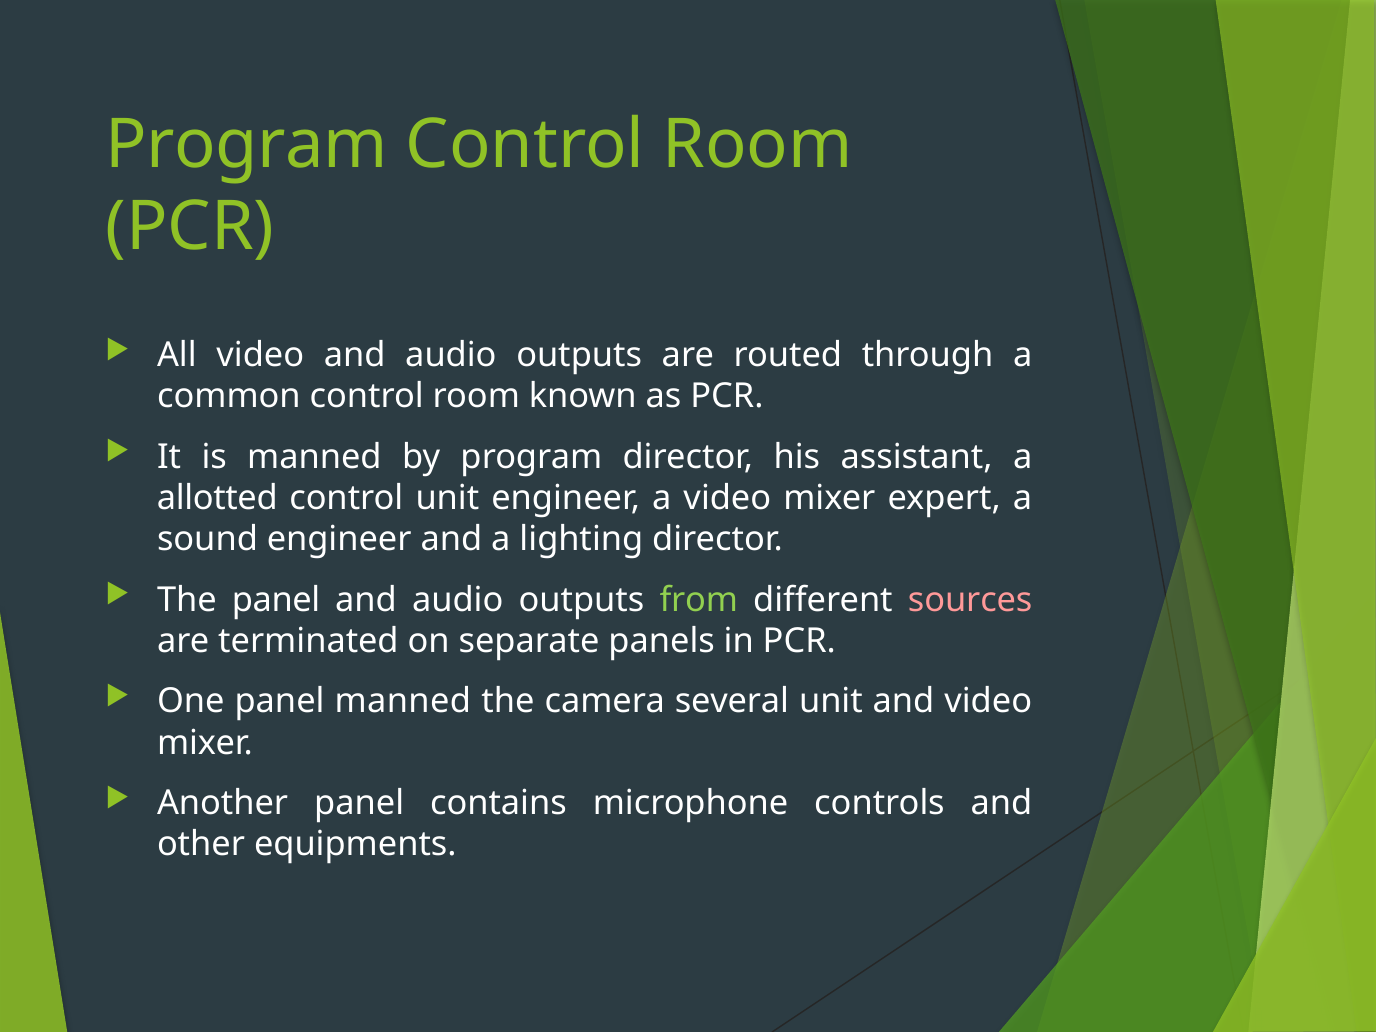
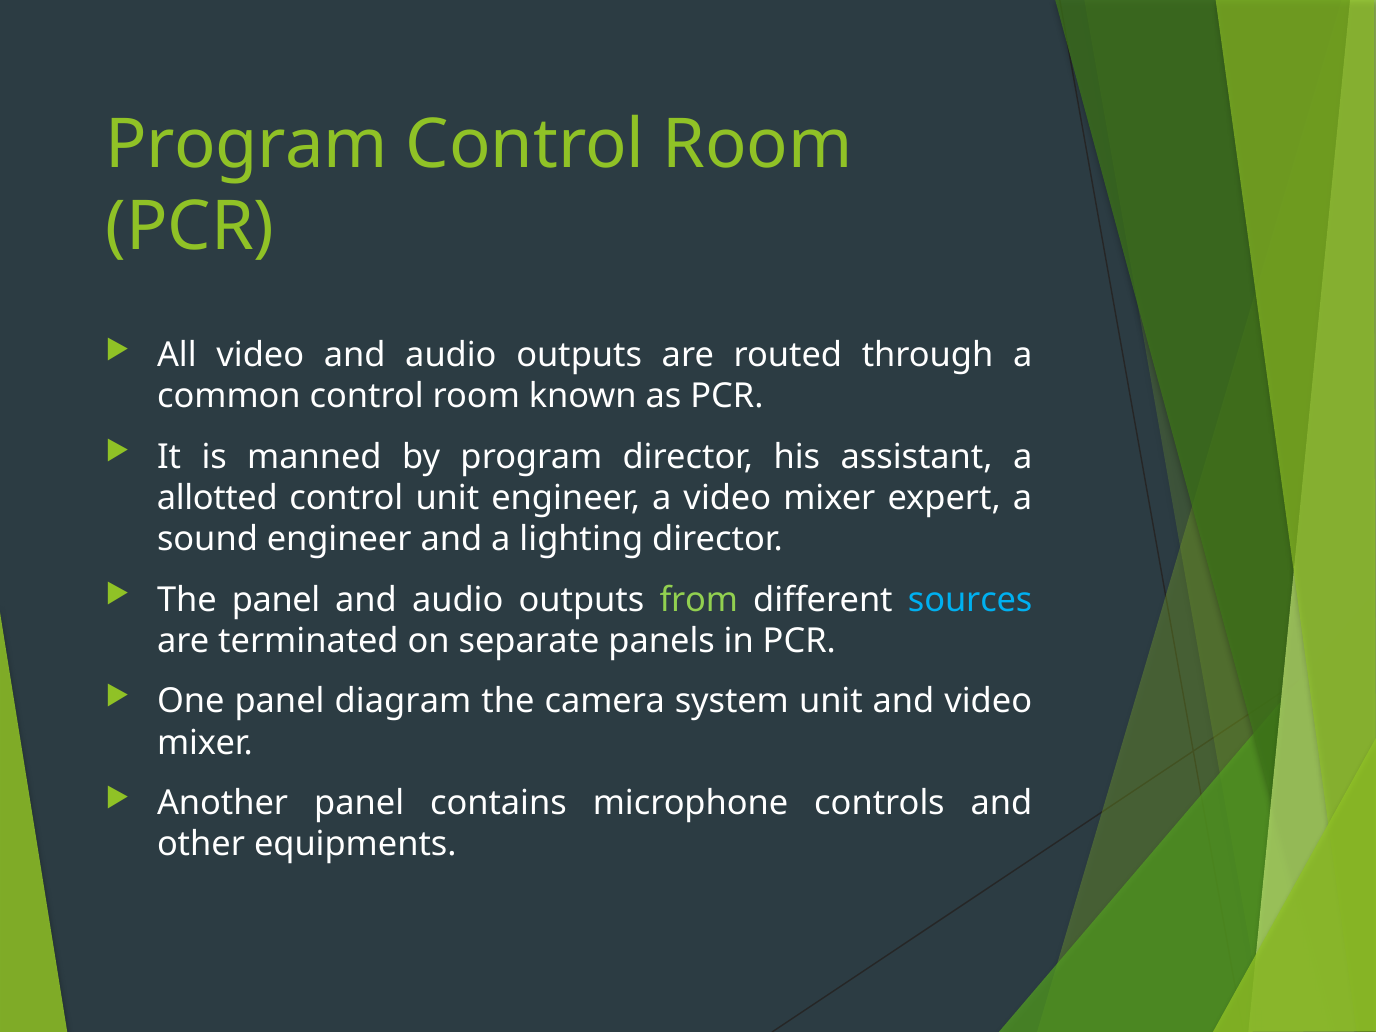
sources colour: pink -> light blue (970, 600)
panel manned: manned -> diagram (403, 701)
several: several -> system (732, 701)
